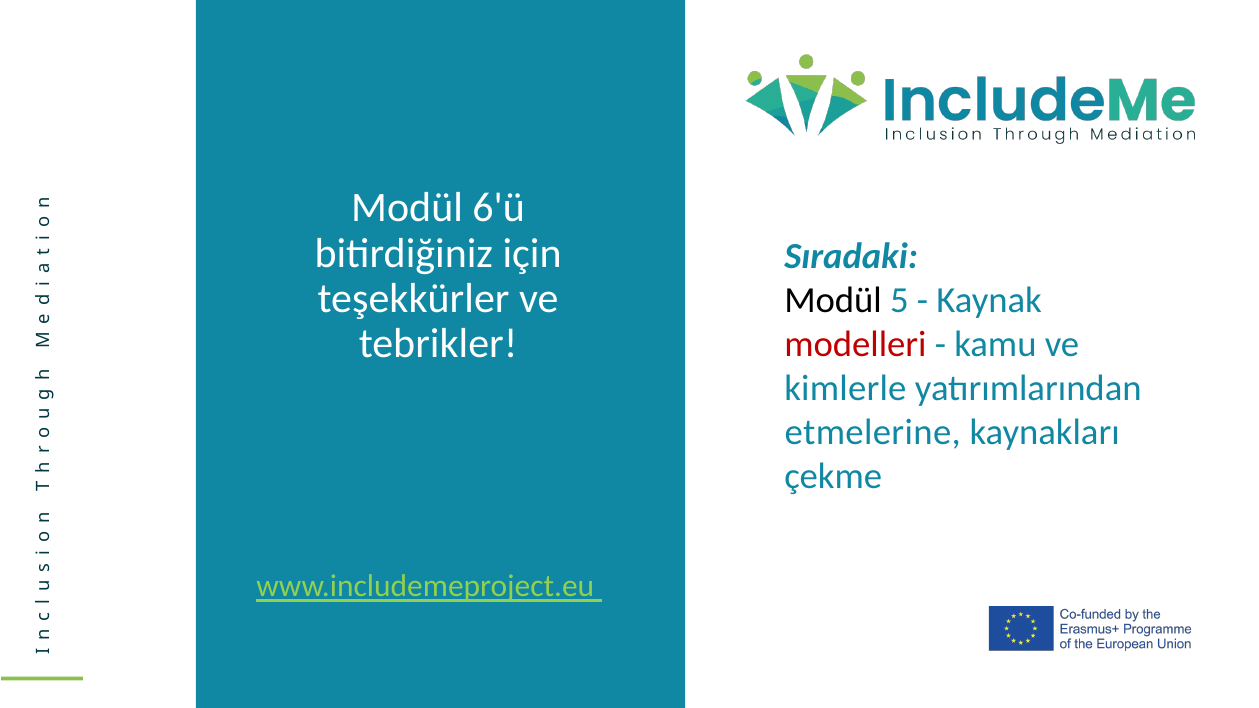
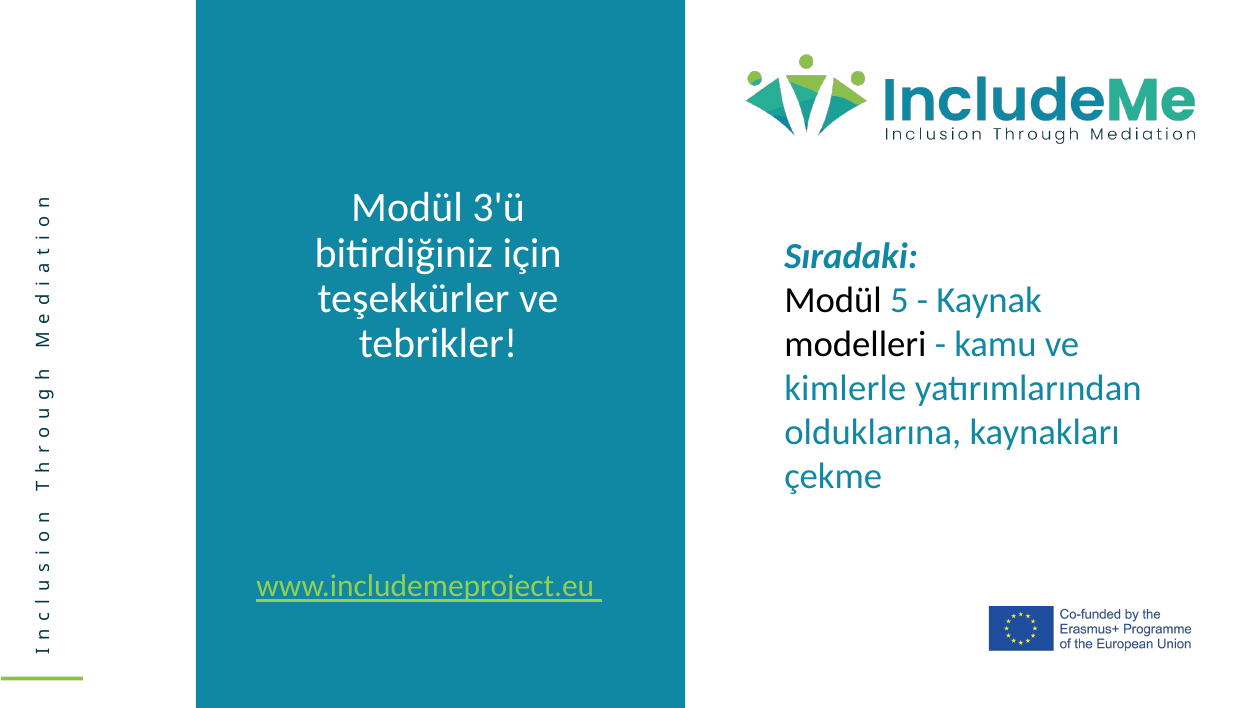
6'ü: 6'ü -> 3'ü (499, 208)
modelleri colour: red -> black (855, 345)
etmelerine: etmelerine -> olduklarına (873, 433)
